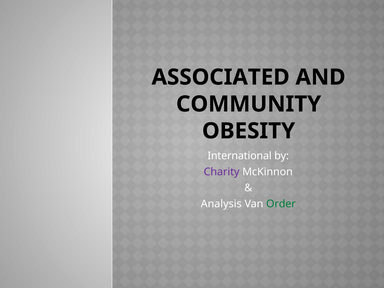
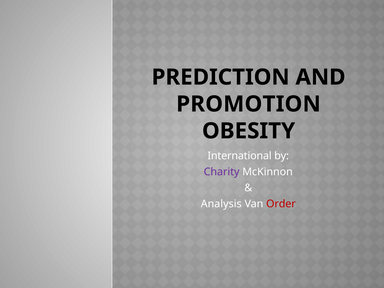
ASSOCIATED: ASSOCIATED -> PREDICTION (221, 77)
COMMUNITY: COMMUNITY -> PROMOTION (248, 104)
Order colour: green -> red (281, 204)
